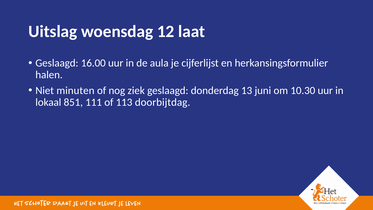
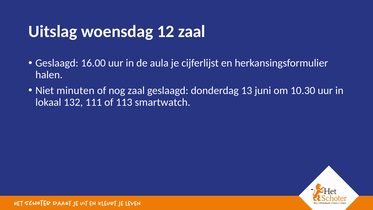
12 laat: laat -> zaal (192, 31)
nog ziek: ziek -> zaal (136, 90)
851: 851 -> 132 (73, 102)
doorbijtdag: doorbijtdag -> smartwatch (163, 102)
